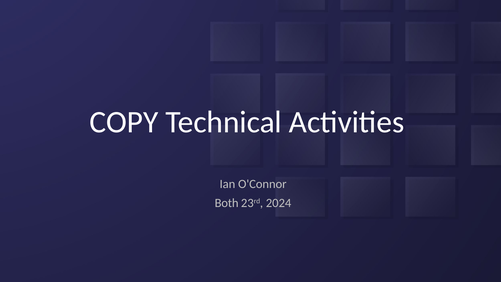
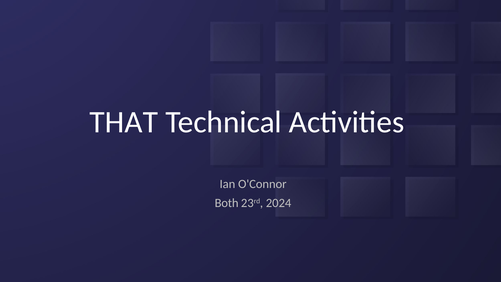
COPY: COPY -> THAT (124, 122)
